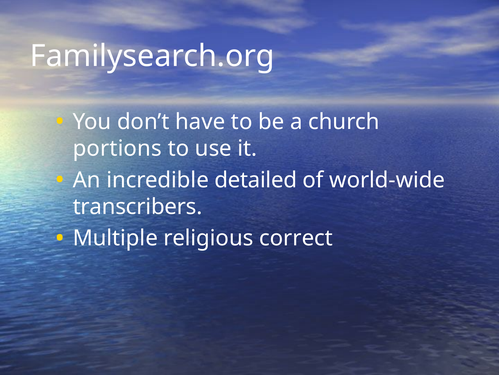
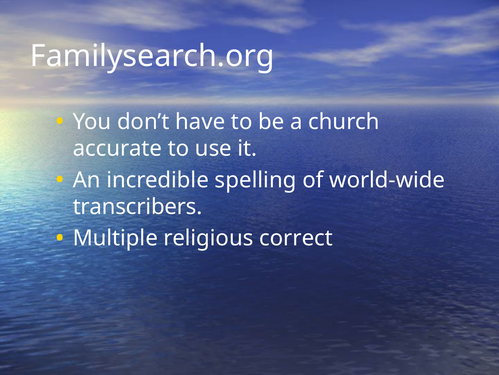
portions: portions -> accurate (117, 148)
detailed: detailed -> spelling (256, 180)
